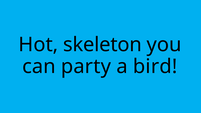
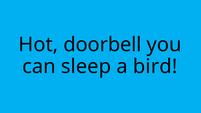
skeleton: skeleton -> doorbell (102, 45)
party: party -> sleep (86, 66)
